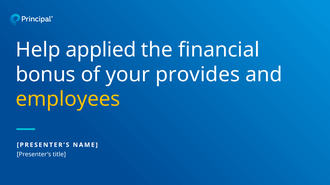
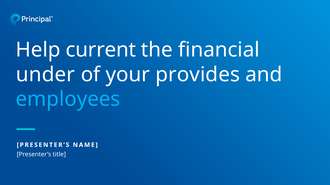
applied: applied -> current (101, 50)
bonus: bonus -> under (45, 75)
employees colour: yellow -> light blue (68, 100)
